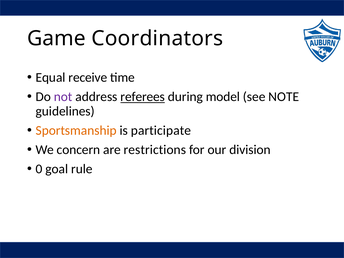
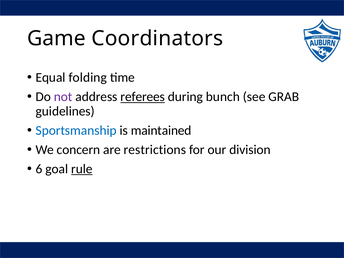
receive: receive -> folding (88, 78)
model: model -> bunch (223, 97)
NOTE: NOTE -> GRAB (284, 97)
Sportsmanship colour: orange -> blue (76, 130)
participate: participate -> maintained (161, 130)
0: 0 -> 6 (39, 169)
rule underline: none -> present (82, 169)
